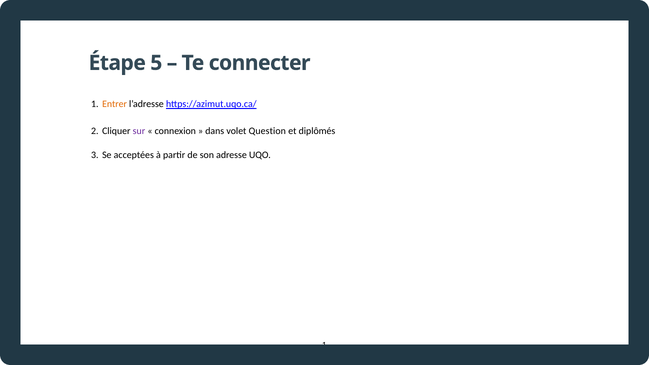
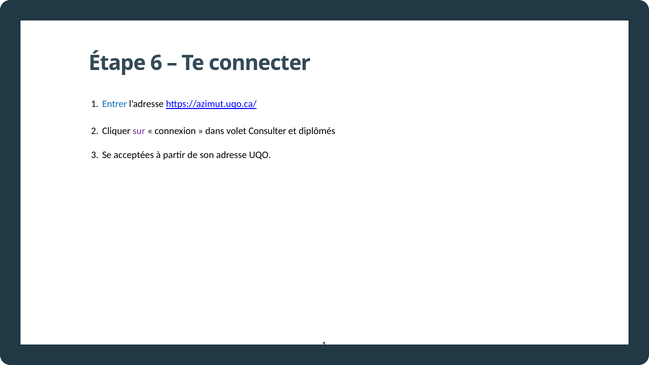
5: 5 -> 6 (156, 63)
Entrer colour: orange -> blue (115, 104)
Question: Question -> Consulter (267, 131)
